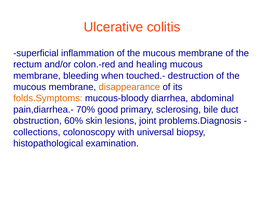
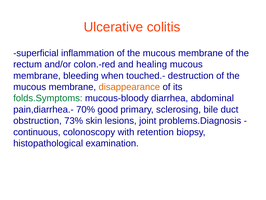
folds.Symptoms colour: orange -> green (48, 98)
60%: 60% -> 73% (74, 121)
collections: collections -> continuous (37, 132)
universal: universal -> retention (155, 132)
